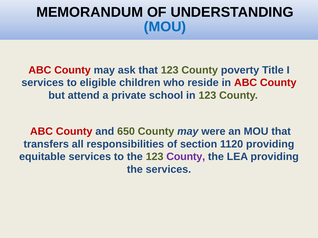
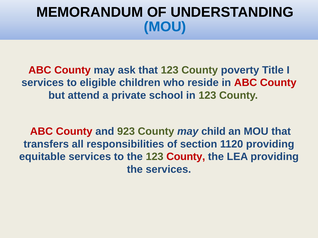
650: 650 -> 923 (126, 132)
were: were -> child (213, 132)
County colour: purple -> red (186, 157)
